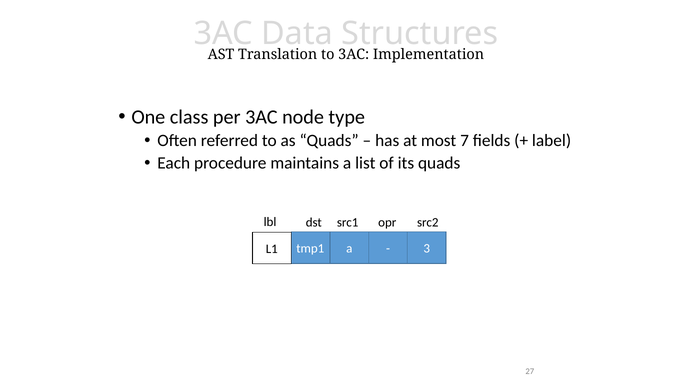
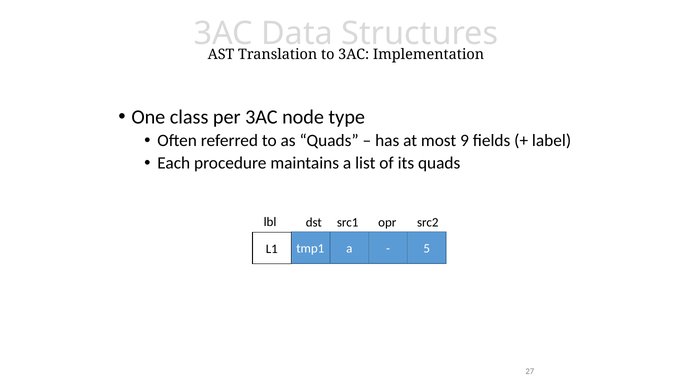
7: 7 -> 9 (465, 141)
3: 3 -> 5 (427, 249)
